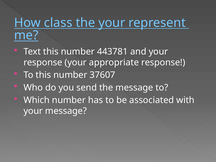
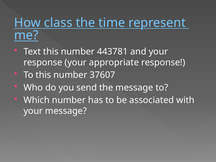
the your: your -> time (112, 23)
